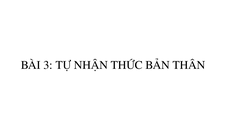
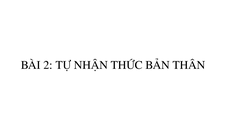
3: 3 -> 2 (48, 65)
